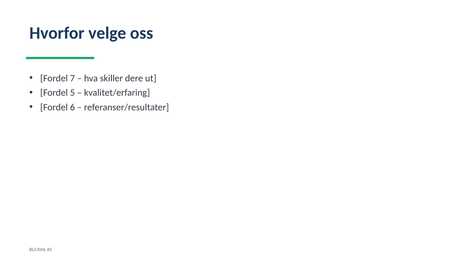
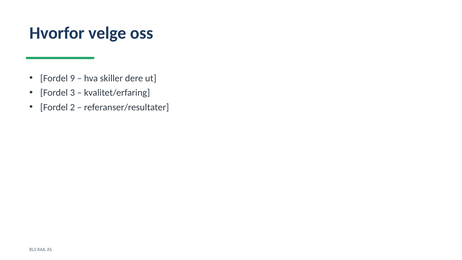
7: 7 -> 9 (72, 78)
5: 5 -> 3 (72, 93)
6: 6 -> 2 (72, 107)
